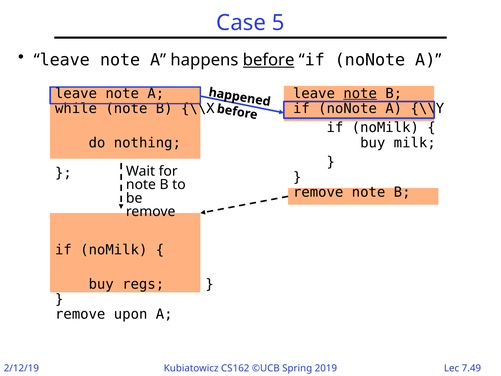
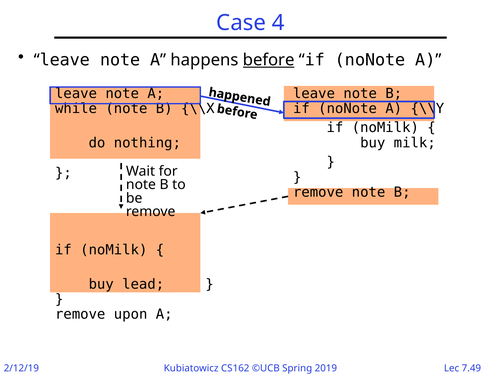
5: 5 -> 4 (278, 23)
note underline: present -> none (360, 93)
regs: regs -> lead (143, 284)
